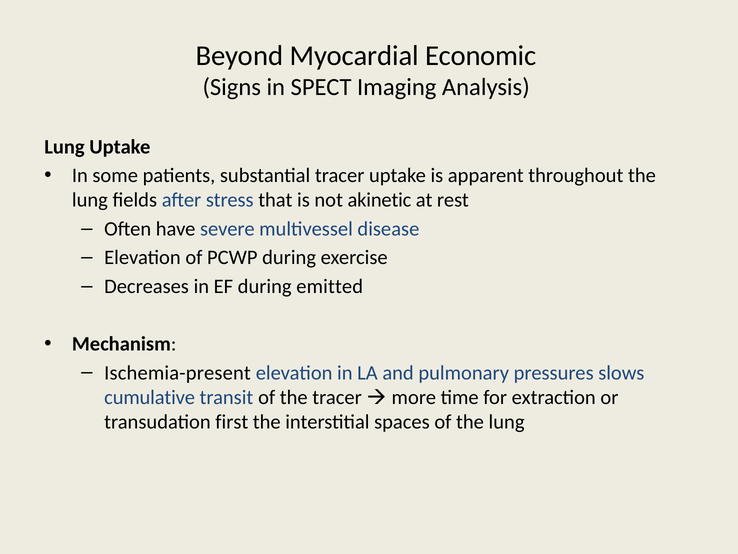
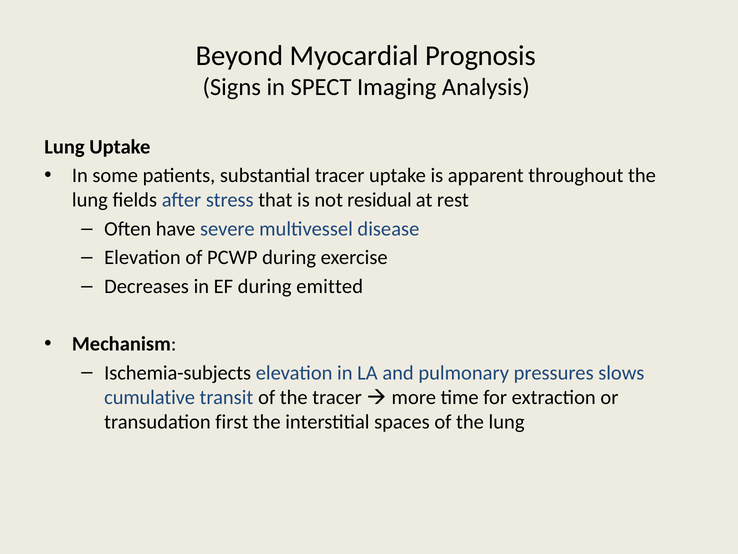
Economic: Economic -> Prognosis (481, 56)
akinetic: akinetic -> residual (379, 200)
Ischemia-present: Ischemia-present -> Ischemia-subjects (178, 372)
